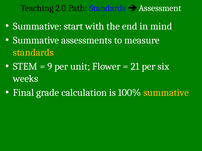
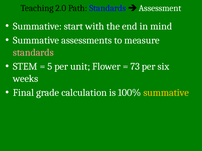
standards colour: yellow -> pink (33, 53)
9: 9 -> 5 (50, 67)
21: 21 -> 73 (135, 67)
